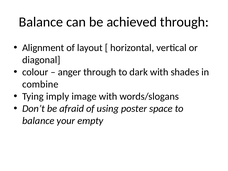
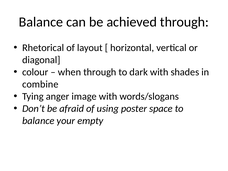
Alignment: Alignment -> Rhetorical (43, 48)
anger: anger -> when (69, 72)
imply: imply -> anger (58, 96)
